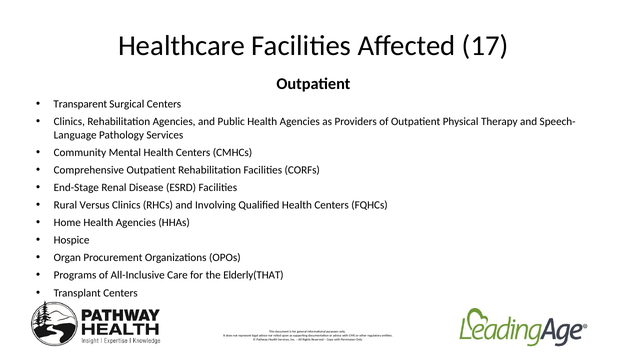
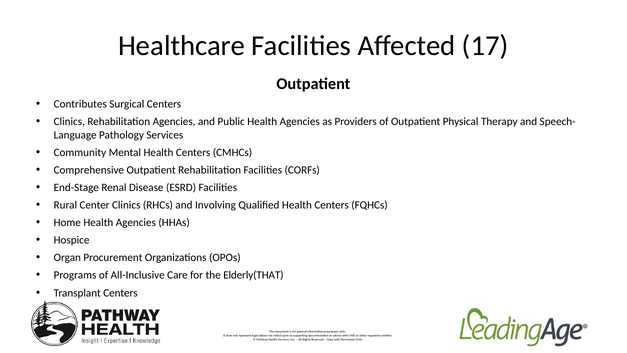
Transparent: Transparent -> Contributes (80, 104)
Versus: Versus -> Center (95, 205)
